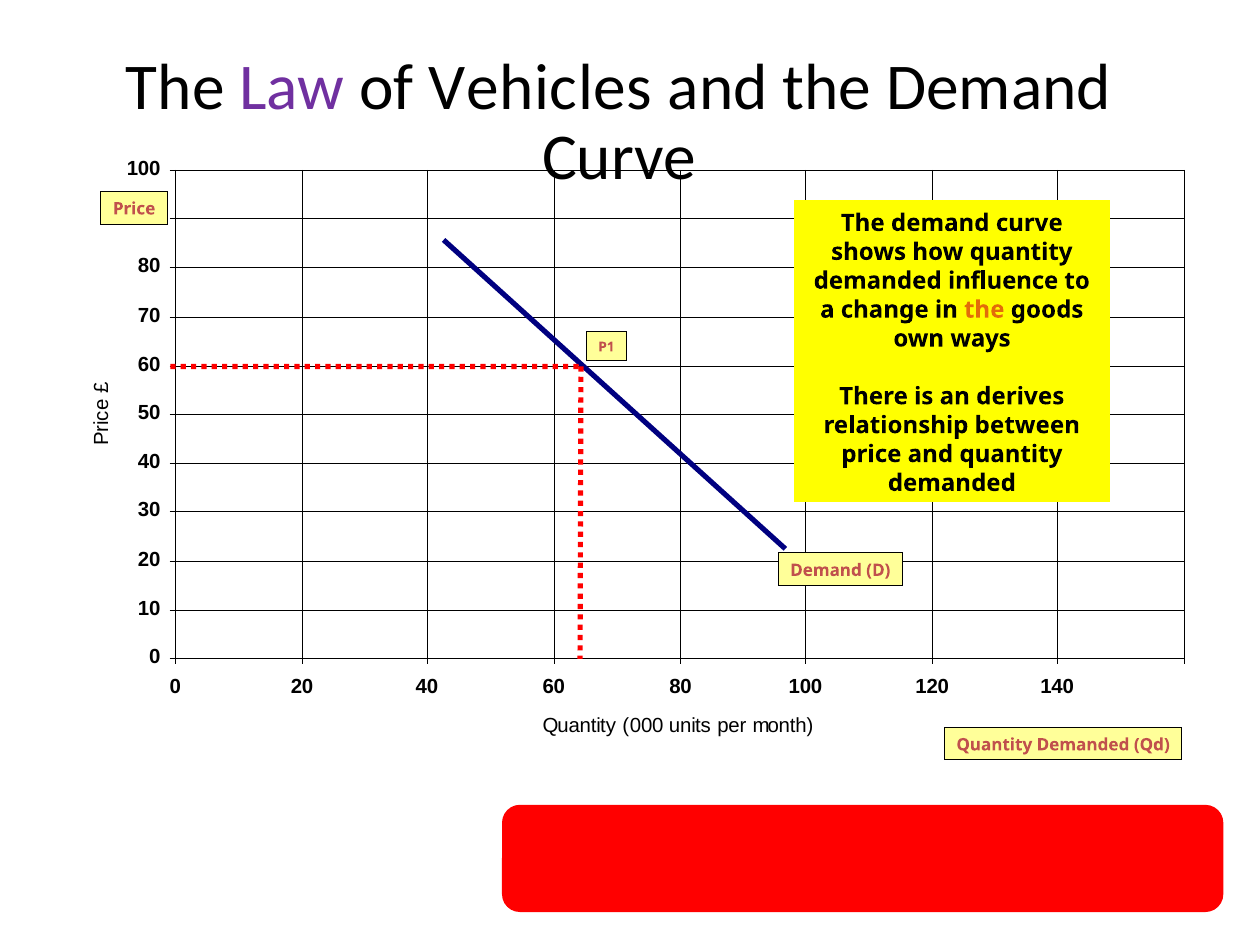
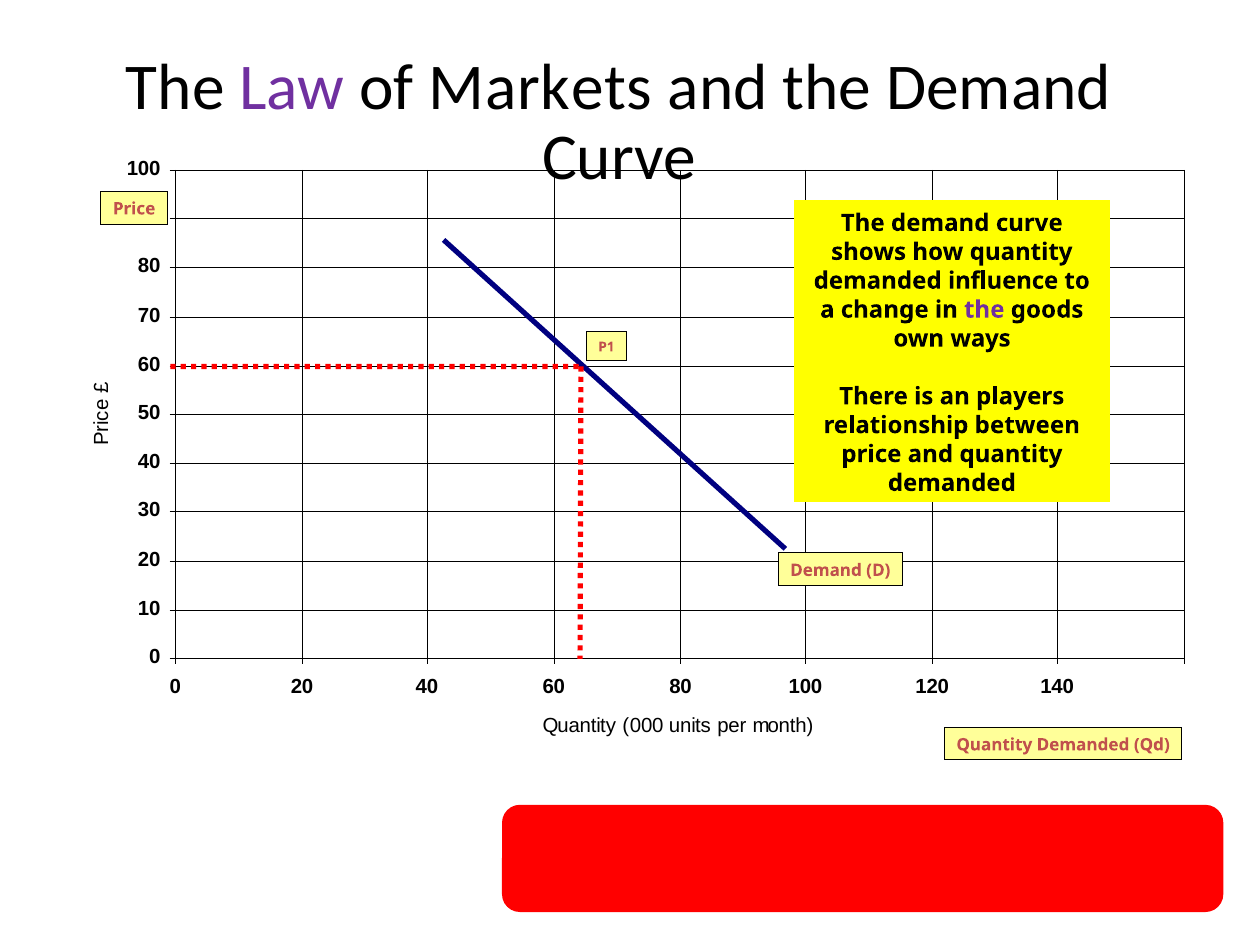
Vehicles: Vehicles -> Markets (541, 88)
the colour: orange -> purple (984, 310)
derives: derives -> players (1020, 397)
